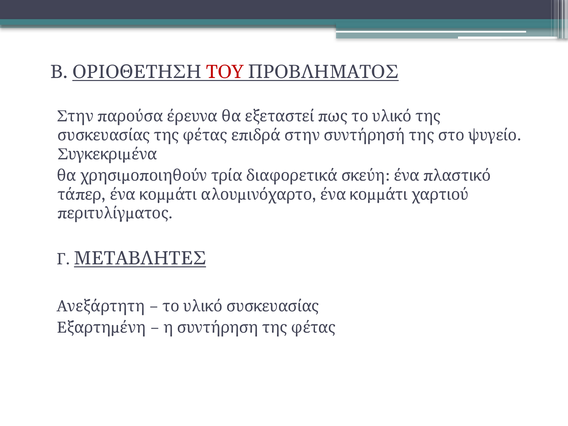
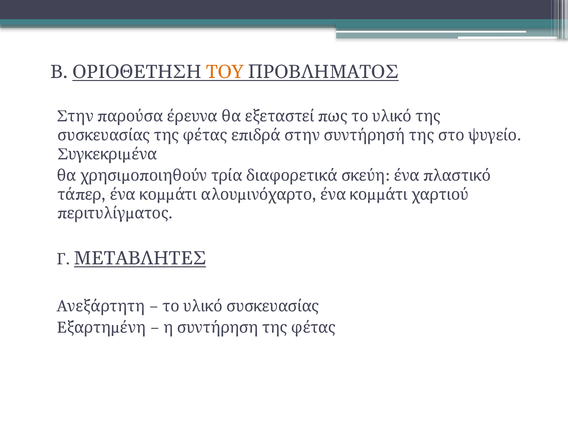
ΤΟΥ colour: red -> orange (225, 72)
